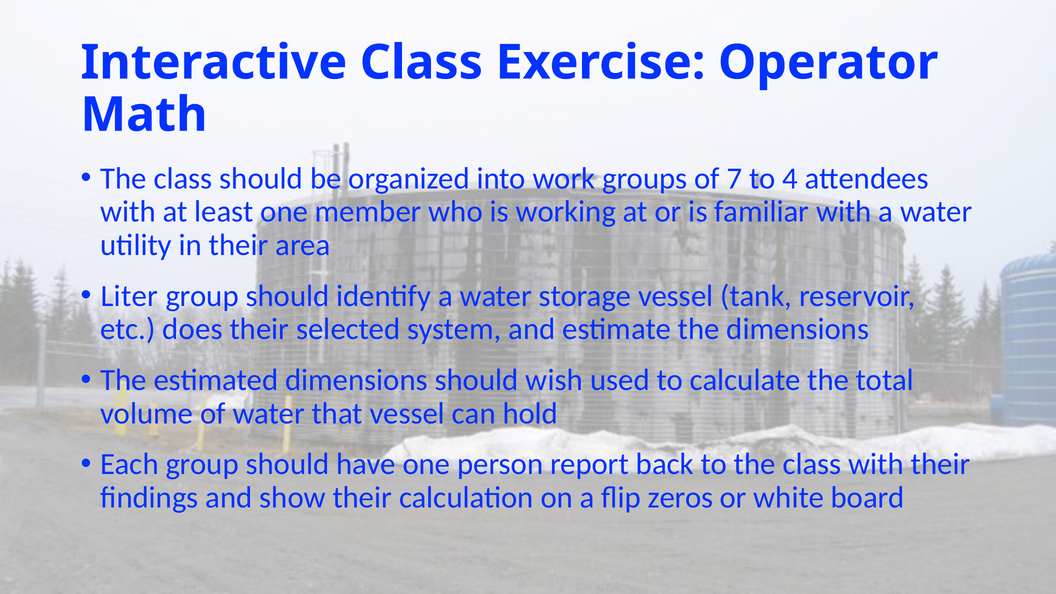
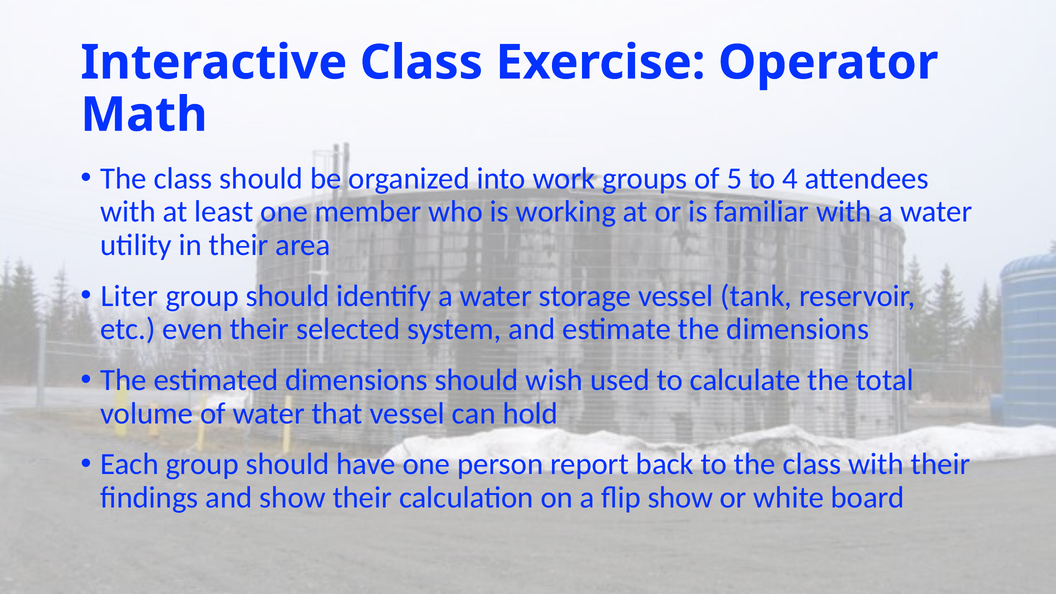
7: 7 -> 5 (735, 179)
does: does -> even (193, 329)
flip zeros: zeros -> show (680, 498)
